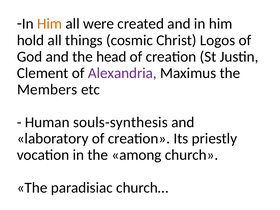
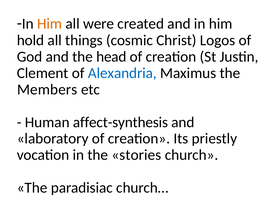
Alexandria colour: purple -> blue (122, 73)
souls-synthesis: souls-synthesis -> affect-synthesis (121, 122)
among: among -> stories (136, 155)
